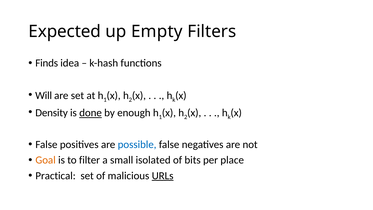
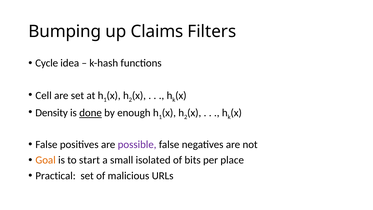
Expected: Expected -> Bumping (65, 31)
Empty: Empty -> Claims (157, 31)
Finds: Finds -> Cycle (47, 63)
Will: Will -> Cell (44, 96)
possible colour: blue -> purple (137, 144)
filter: filter -> start (89, 160)
URLs underline: present -> none (163, 176)
